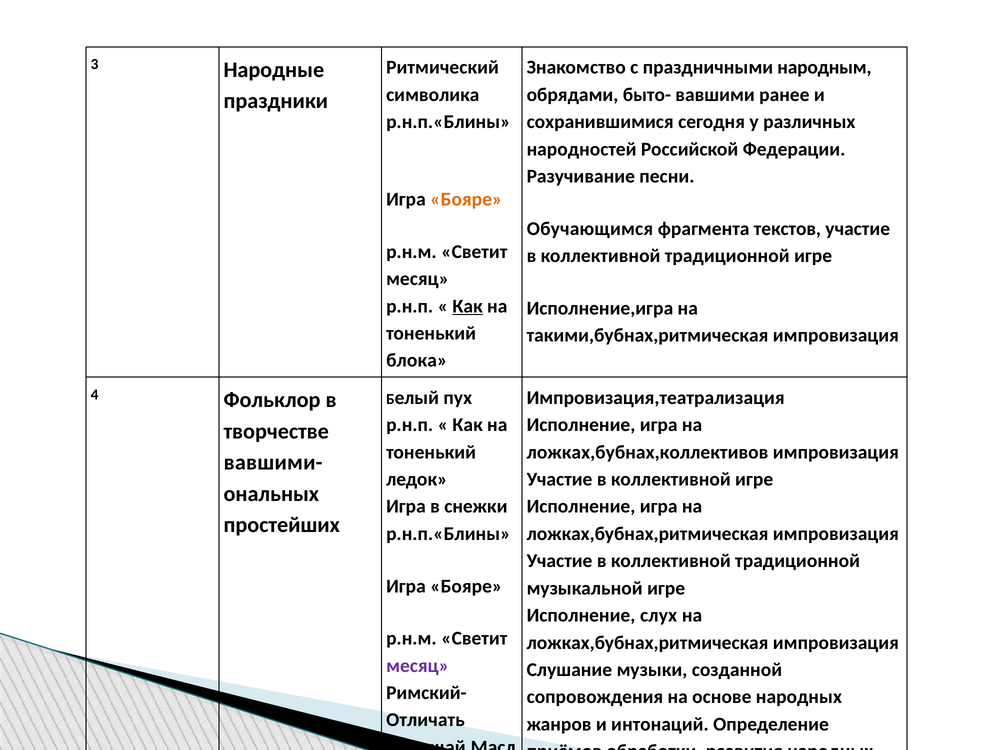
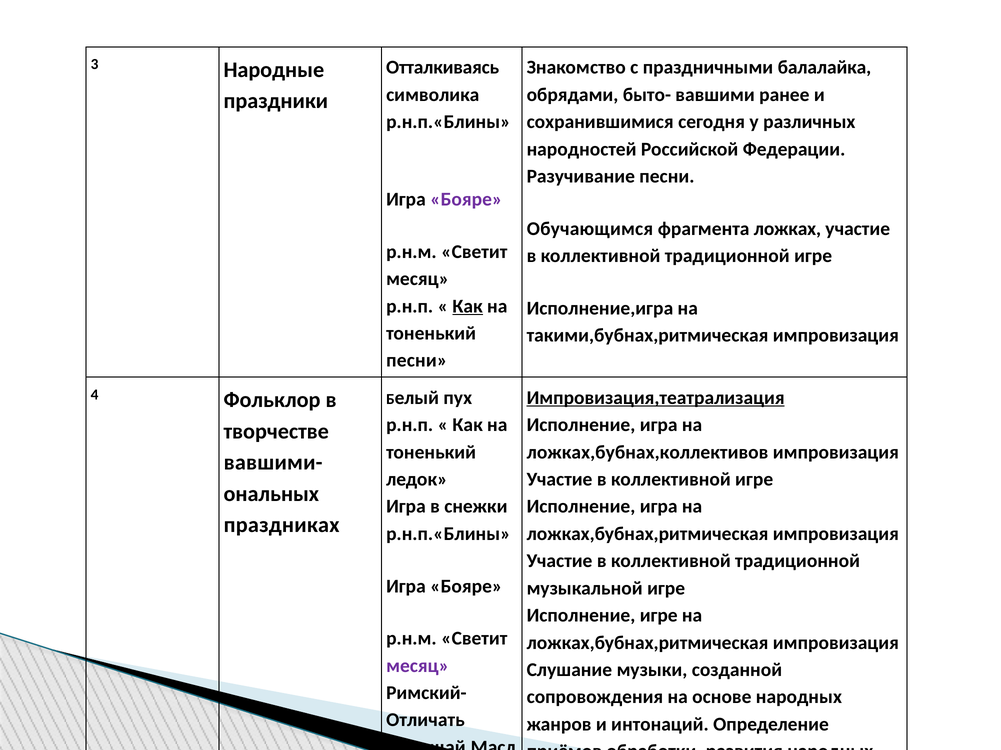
Ритмический: Ритмический -> Отталкиваясь (443, 68)
народным: народным -> балалайка (824, 68)
Бояре colour: orange -> purple (466, 200)
текстов: текстов -> ложках (787, 229)
блока: блока -> песни (417, 361)
Импровизация,театрализация underline: none -> present (656, 398)
простейших: простейших -> праздниках (282, 525)
Исполнение слух: слух -> игре (659, 616)
